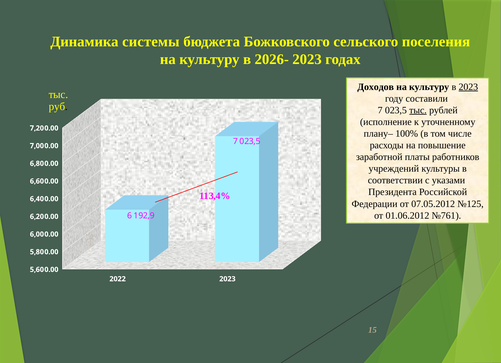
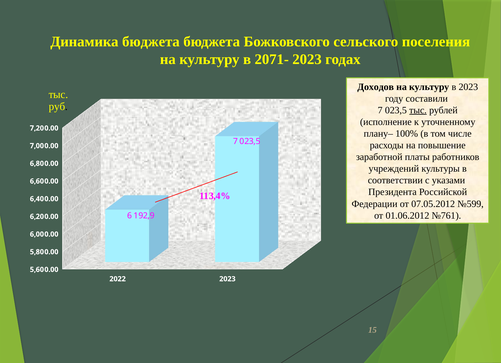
Динамика системы: системы -> бюджета (151, 42)
2026-: 2026- -> 2071- (272, 59)
2023 underline: present -> none (468, 87)
№125: №125 -> №599 (471, 204)
